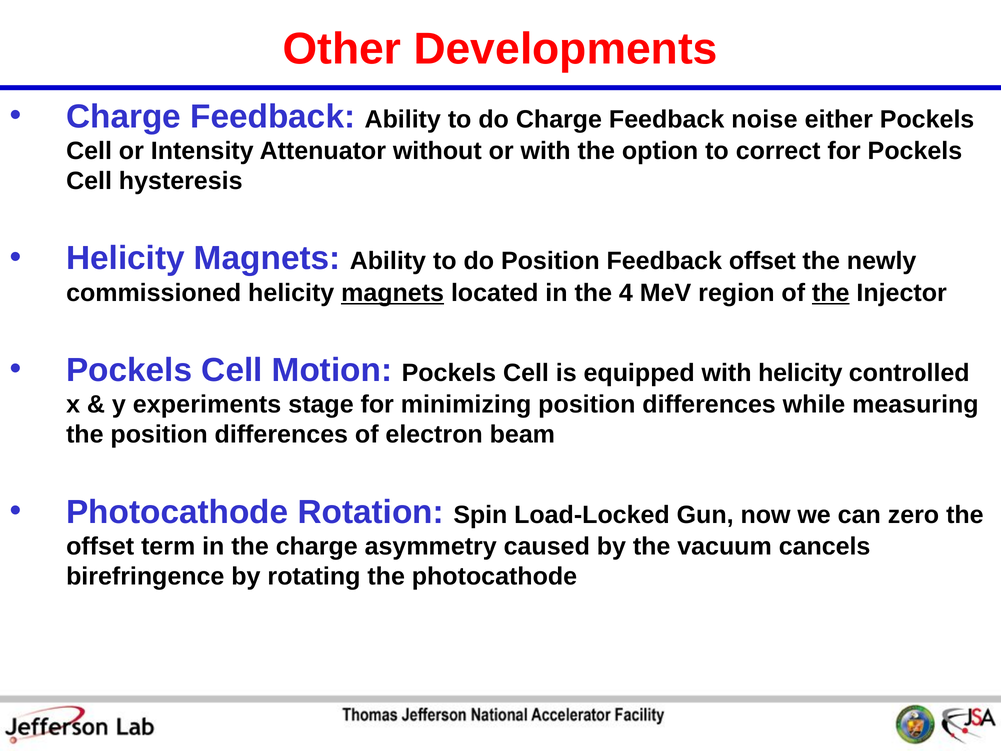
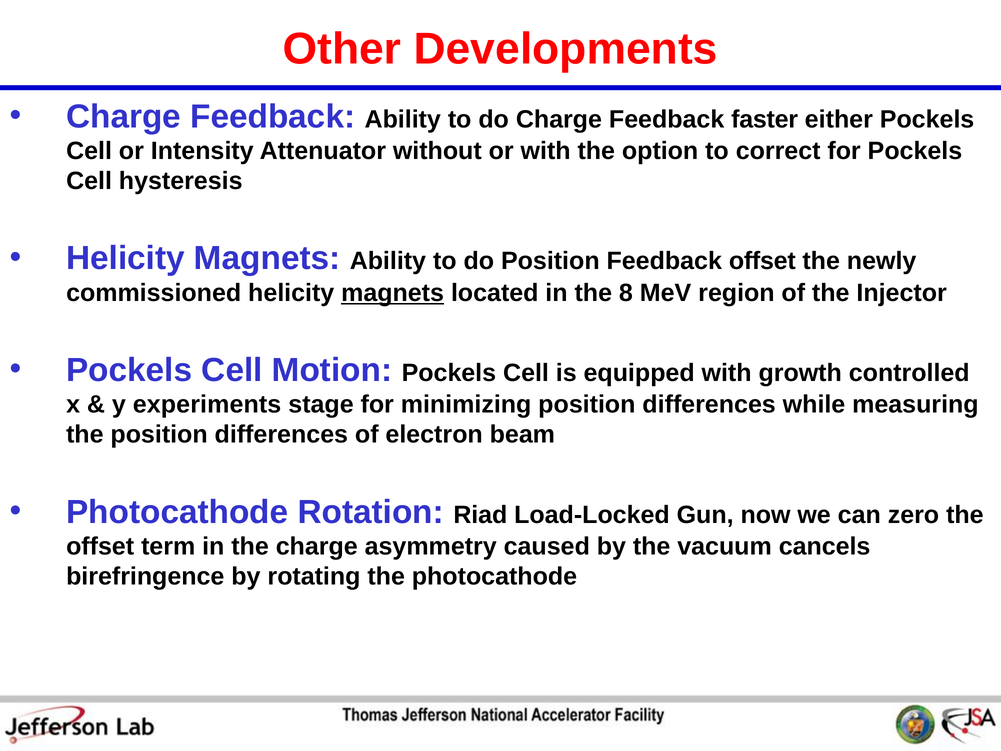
noise: noise -> faster (765, 119)
4: 4 -> 8 (626, 293)
the underline: present -> none (831, 293)
with helicity: helicity -> growth (800, 373)
Spin: Spin -> Riad (480, 515)
